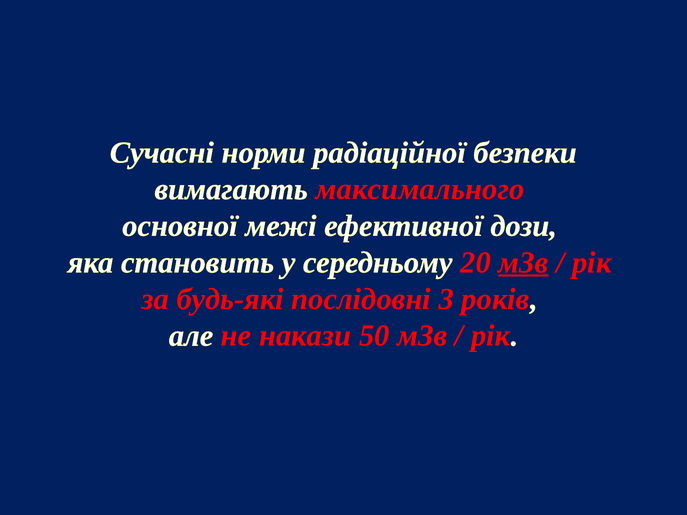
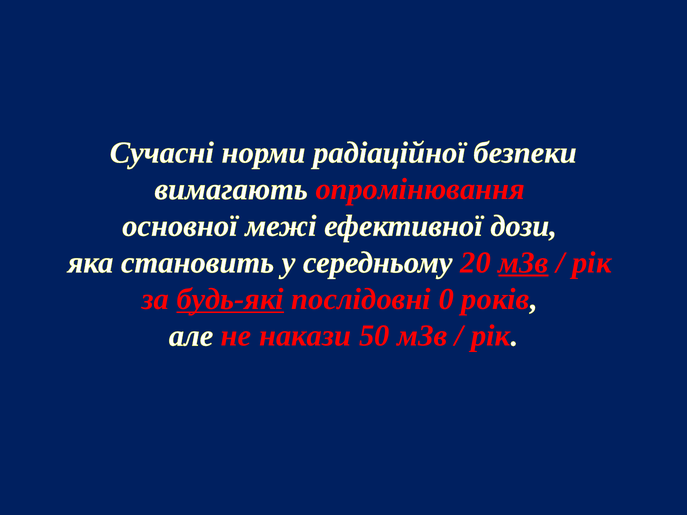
максимального: максимального -> опромінювання (420, 189)
будь-які underline: none -> present (230, 299)
3: 3 -> 0 (446, 299)
